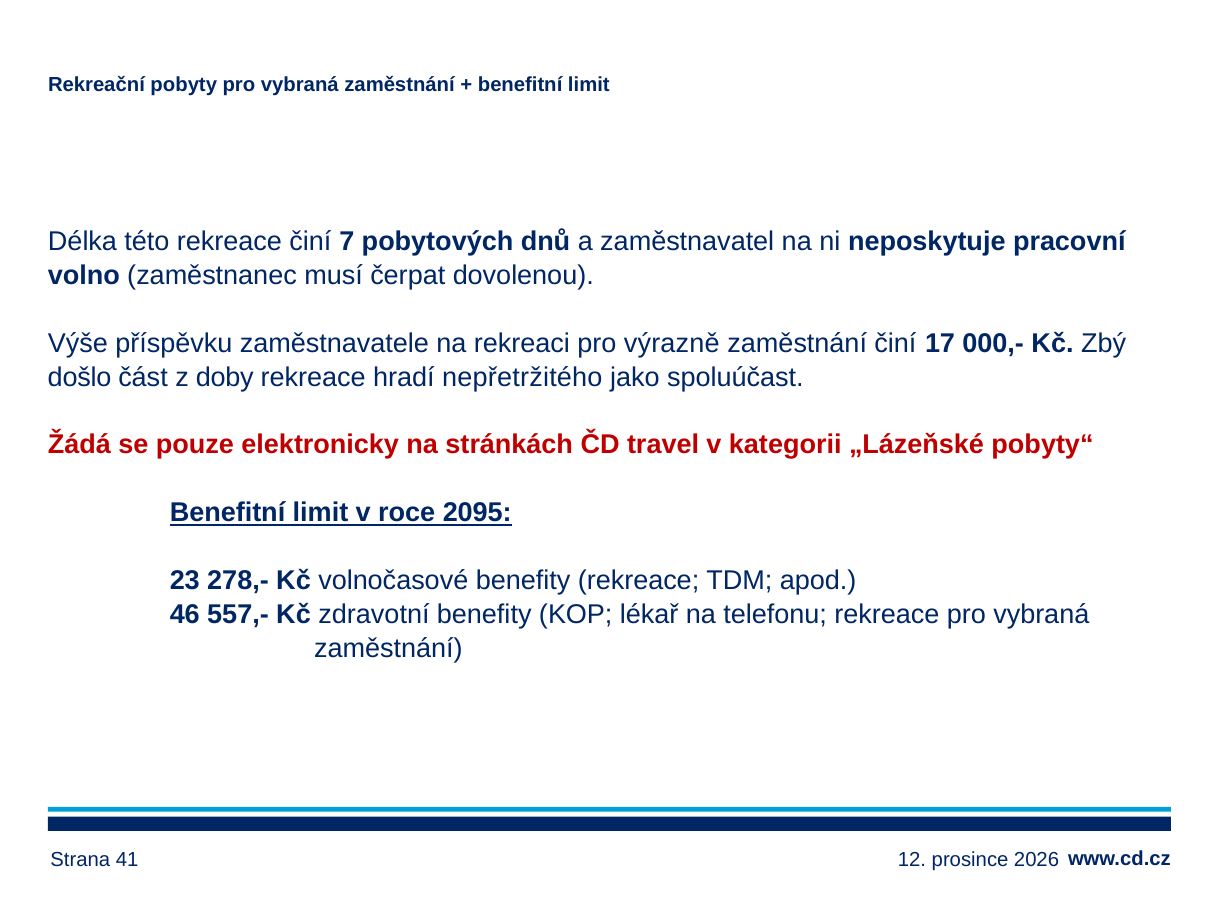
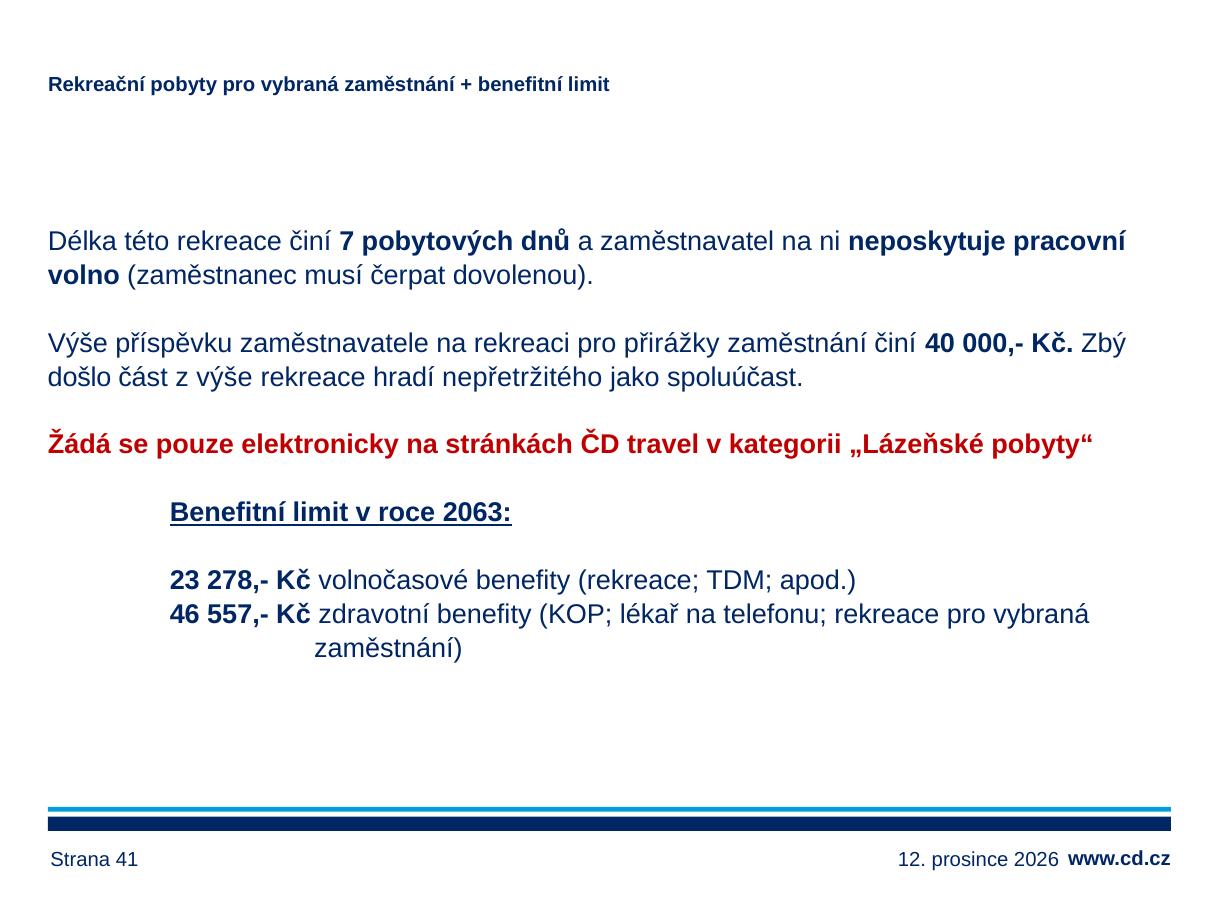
výrazně: výrazně -> přirážky (672, 343)
17: 17 -> 40 (940, 343)
z doby: doby -> výše (225, 377)
2095: 2095 -> 2063 (477, 512)
